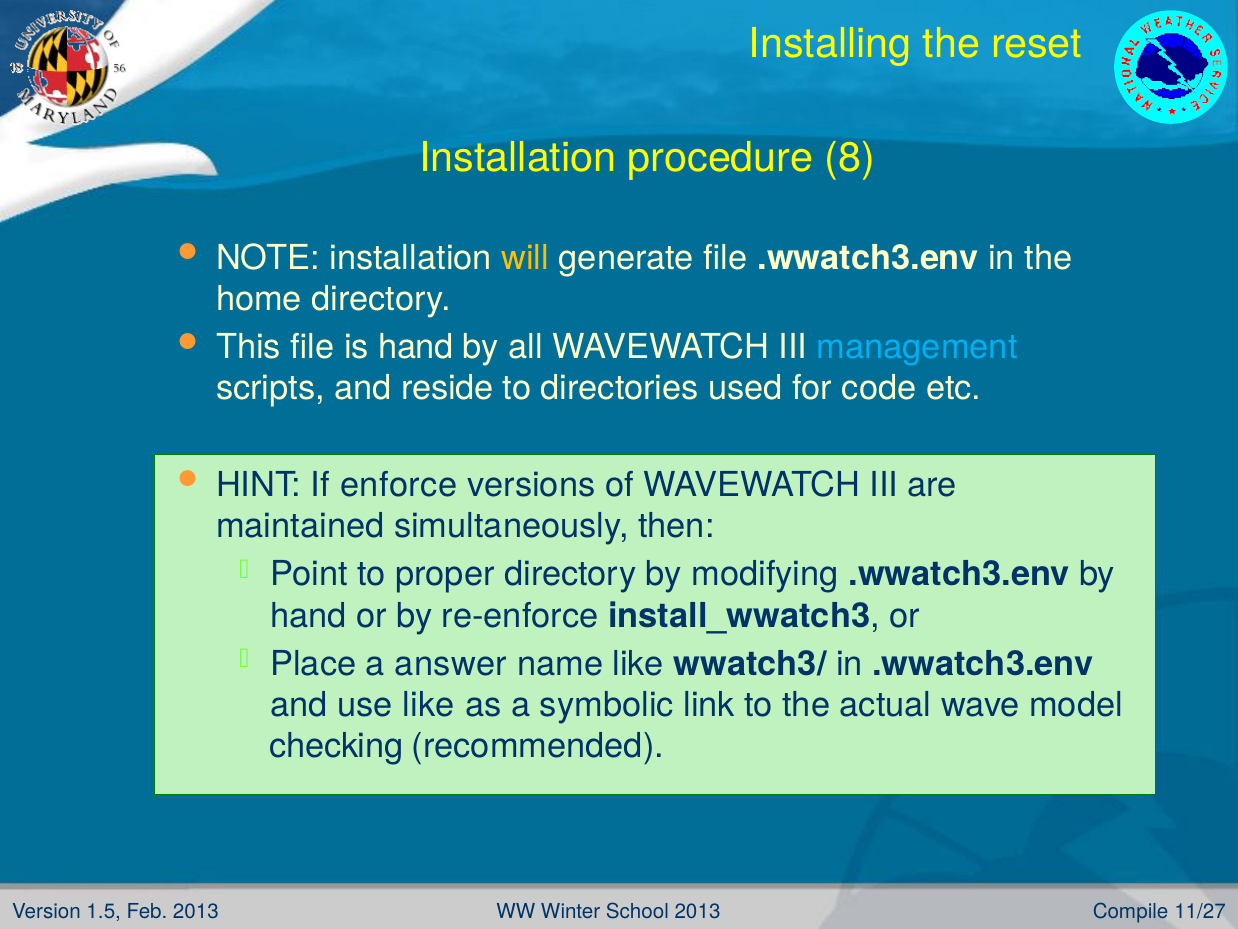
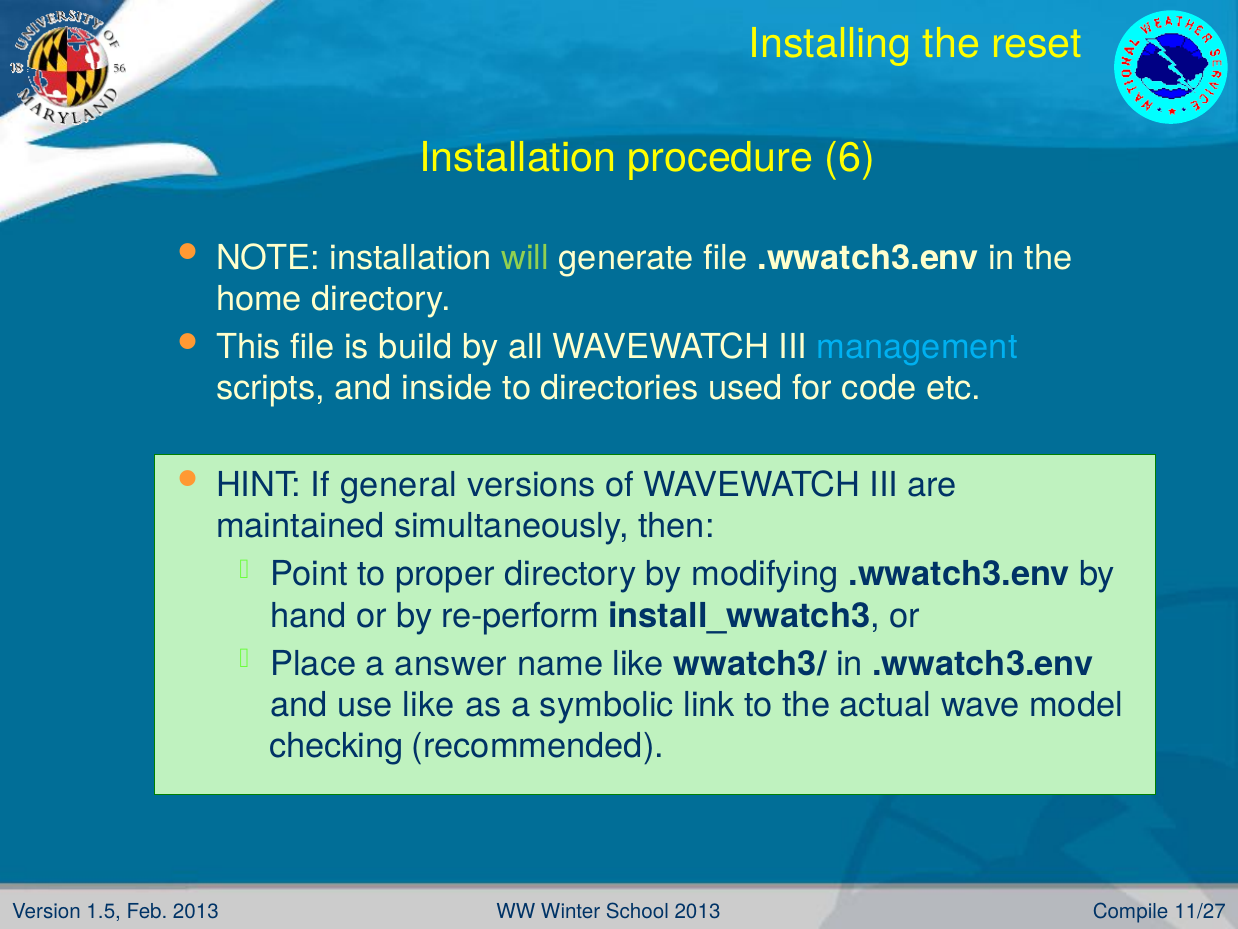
8: 8 -> 6 (850, 158)
will colour: yellow -> light green (525, 258)
is hand: hand -> build (416, 347)
reside: reside -> inside (447, 388)
enforce: enforce -> general (399, 485)
re-enforce: re-enforce -> re-perform (520, 615)
